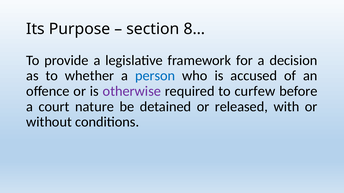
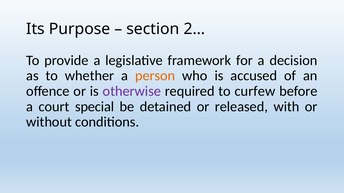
8…: 8… -> 2… (194, 29)
person colour: blue -> orange (155, 76)
nature: nature -> special (95, 107)
